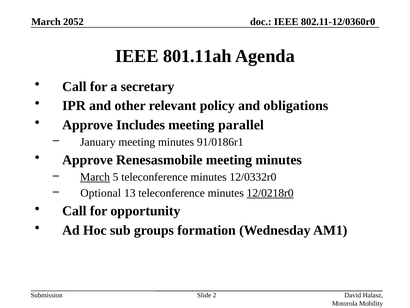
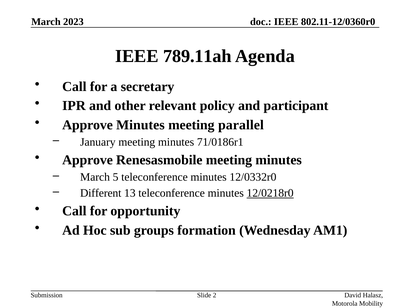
2052: 2052 -> 2023 (73, 22)
801.11ah: 801.11ah -> 789.11ah (197, 56)
obligations: obligations -> participant (296, 106)
Approve Includes: Includes -> Minutes (140, 125)
91/0186r1: 91/0186r1 -> 71/0186r1 (220, 142)
March underline: present -> none (95, 177)
Optional: Optional -> Different (101, 193)
